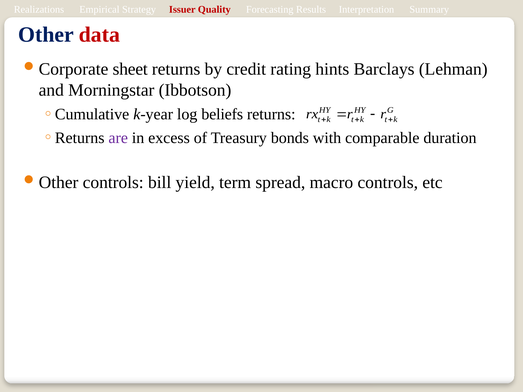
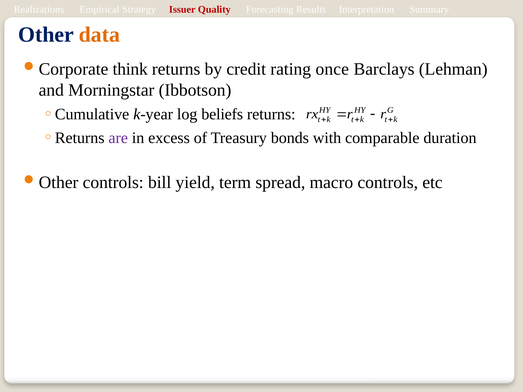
data colour: red -> orange (99, 35)
sheet: sheet -> think (130, 69)
hints: hints -> once (332, 69)
